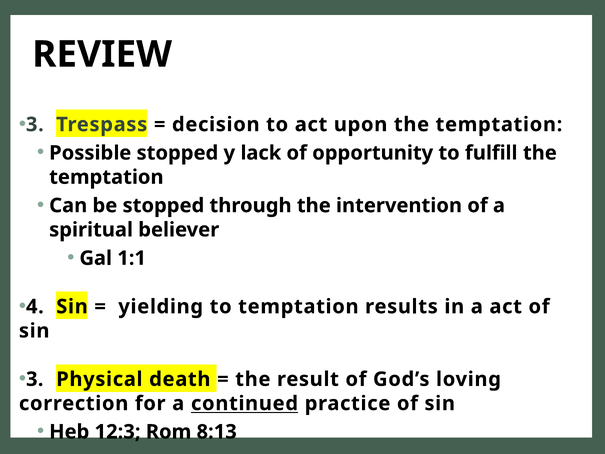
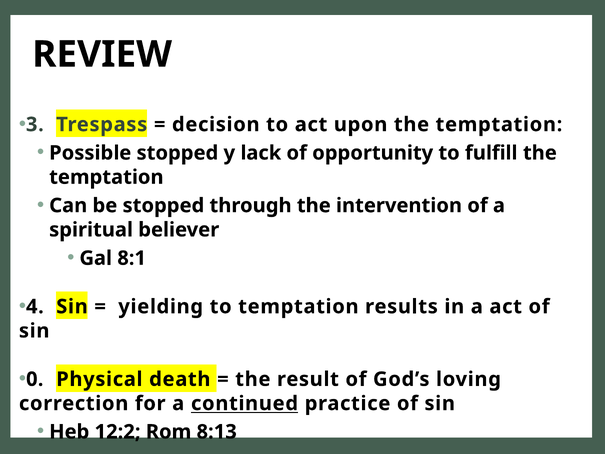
1:1: 1:1 -> 8:1 (132, 258)
3: 3 -> 0 (35, 379)
12:3: 12:3 -> 12:2 (118, 432)
